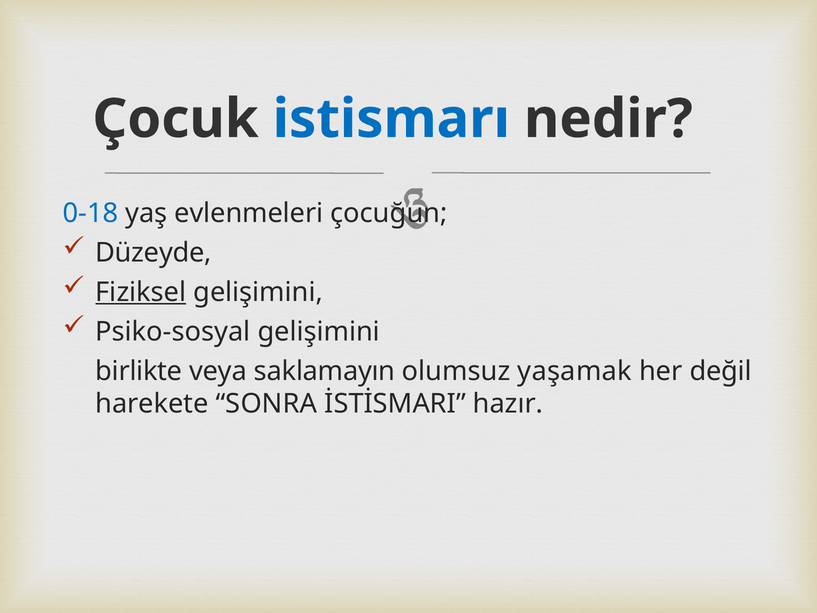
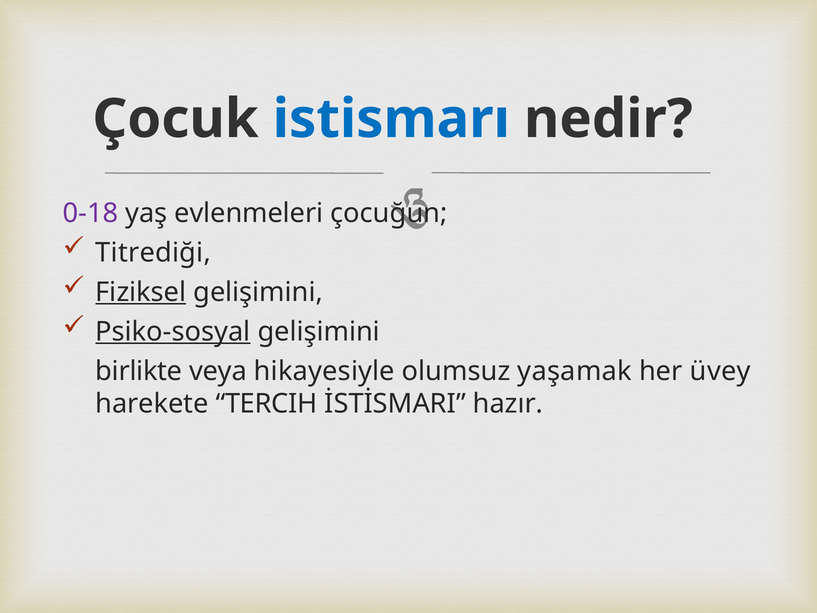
0-18 colour: blue -> purple (90, 213)
Düzeyde: Düzeyde -> Titrediği (153, 253)
Psiko-sosyal underline: none -> present (173, 332)
saklamayın: saklamayın -> hikayesiyle (324, 371)
değil: değil -> üvey (720, 371)
SONRA: SONRA -> TERCIH (267, 404)
